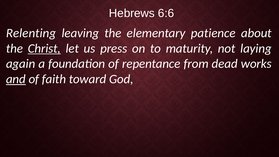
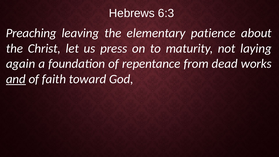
6:6: 6:6 -> 6:3 (166, 13)
Relenting: Relenting -> Preaching (31, 33)
Christ underline: present -> none (44, 48)
